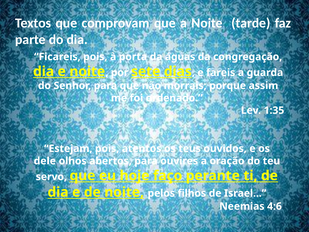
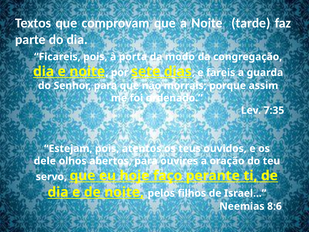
águas: águas -> modo (180, 57)
1:35: 1:35 -> 7:35 (274, 110)
4:6: 4:6 -> 8:6 (274, 206)
